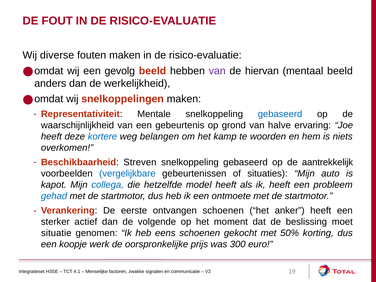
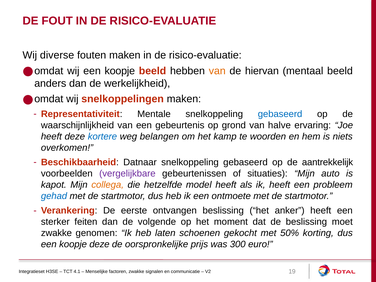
wij een gevolg: gevolg -> koopje (120, 71)
van colour: purple -> orange (217, 71)
Streven: Streven -> Datnaar (140, 162)
vergelijkbare colour: blue -> purple (127, 174)
collega colour: blue -> orange (108, 185)
ontvangen schoenen: schoenen -> beslissing (223, 211)
actief: actief -> feiten (86, 222)
situatie: situatie -> zwakke (56, 233)
eens: eens -> laten (165, 233)
koopje werk: werk -> deze (99, 244)
